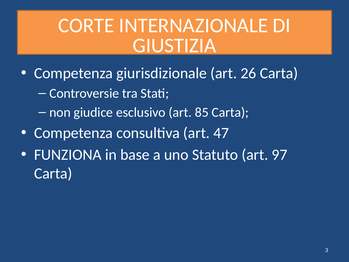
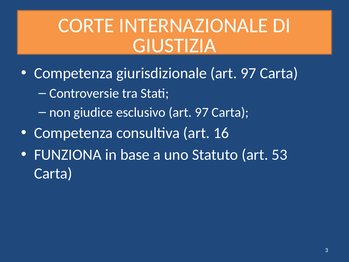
giurisdizionale art 26: 26 -> 97 (248, 73)
esclusivo art 85: 85 -> 97 (202, 112)
47: 47 -> 16 (221, 133)
97: 97 -> 53 (280, 155)
